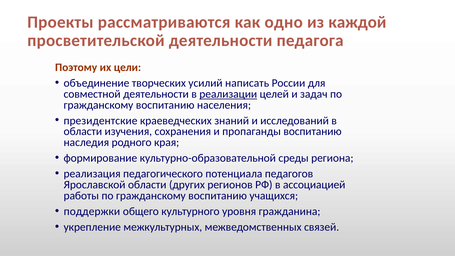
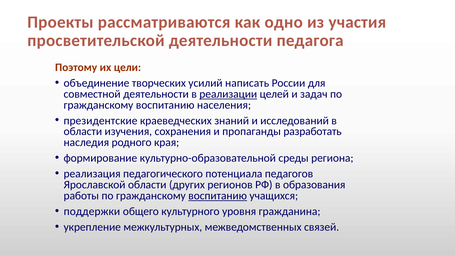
каждой: каждой -> участия (357, 22)
пропаганды воспитанию: воспитанию -> разработать (313, 131)
ассоциацией: ассоциацией -> образования (314, 185)
воспитанию underline: none -> present (218, 196)
